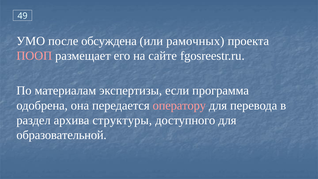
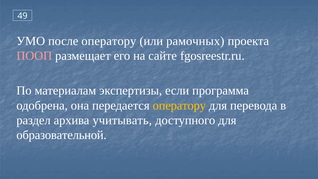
после обсуждена: обсуждена -> оператору (109, 41)
оператору colour: pink -> yellow (179, 105)
структуры: структуры -> учитывать (122, 120)
